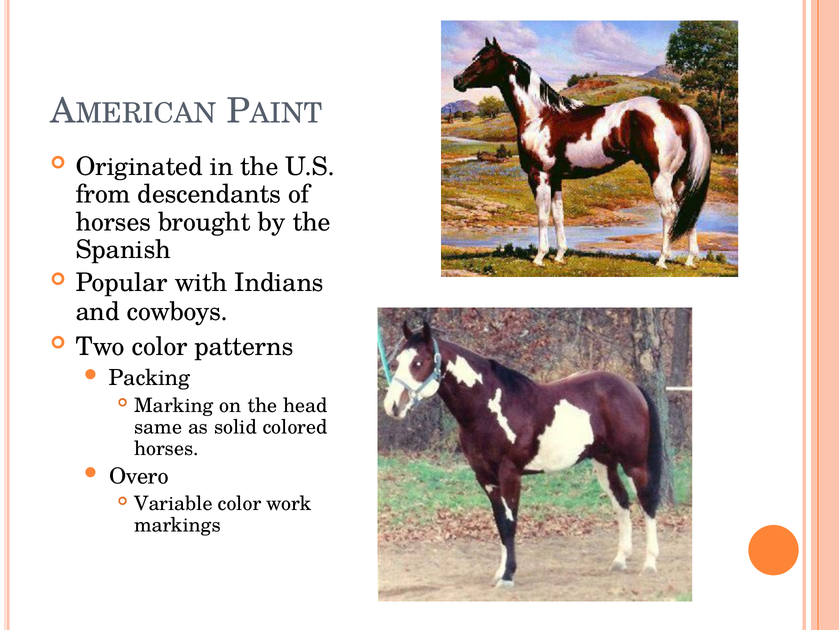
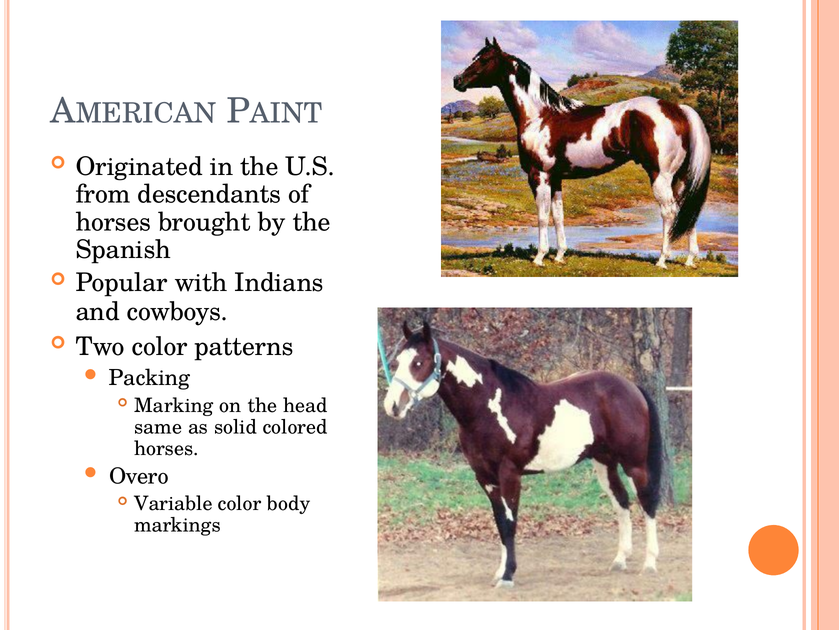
work: work -> body (289, 503)
